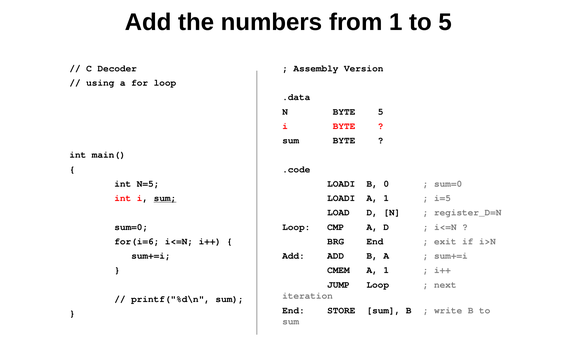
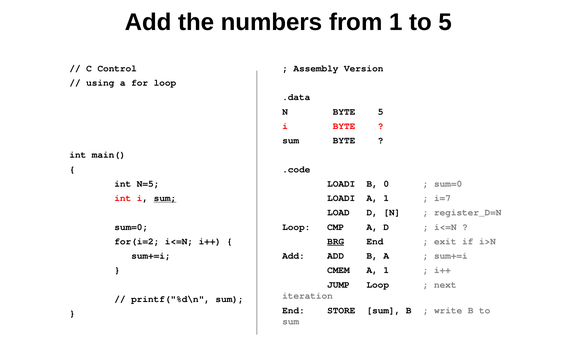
Decoder: Decoder -> Control (117, 68)
i=5: i=5 -> i=7 (442, 198)
for(i=6: for(i=6 -> for(i=2 (137, 241)
BRG underline: none -> present (336, 241)
